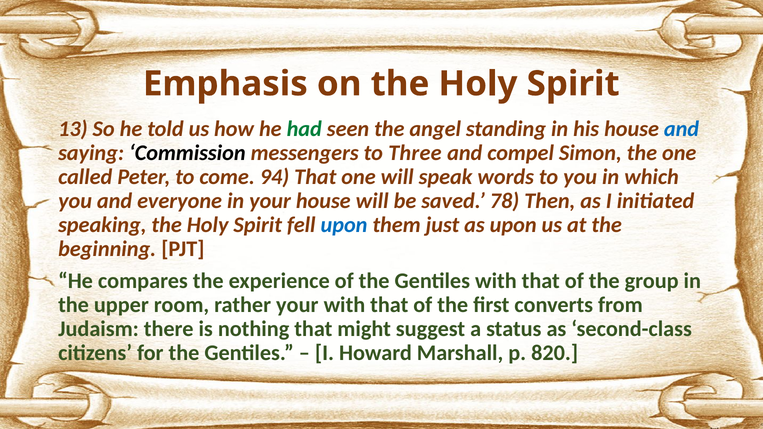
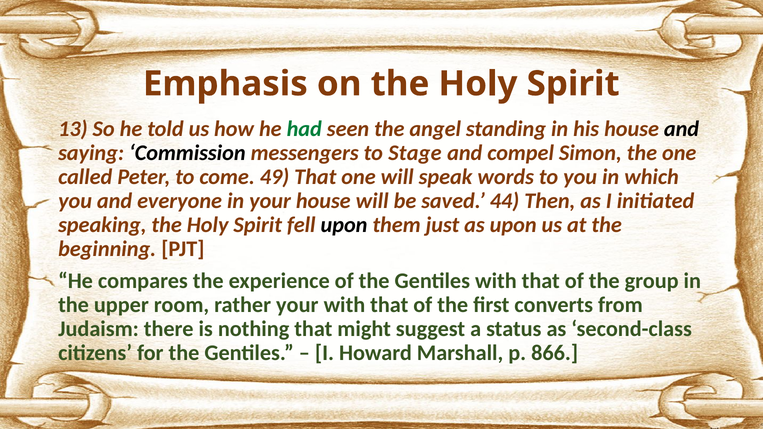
and colour: blue -> black (682, 129)
Three: Three -> Stage (415, 153)
94: 94 -> 49 (275, 177)
78: 78 -> 44 (505, 201)
upon colour: blue -> black (344, 225)
820: 820 -> 866 (555, 353)
